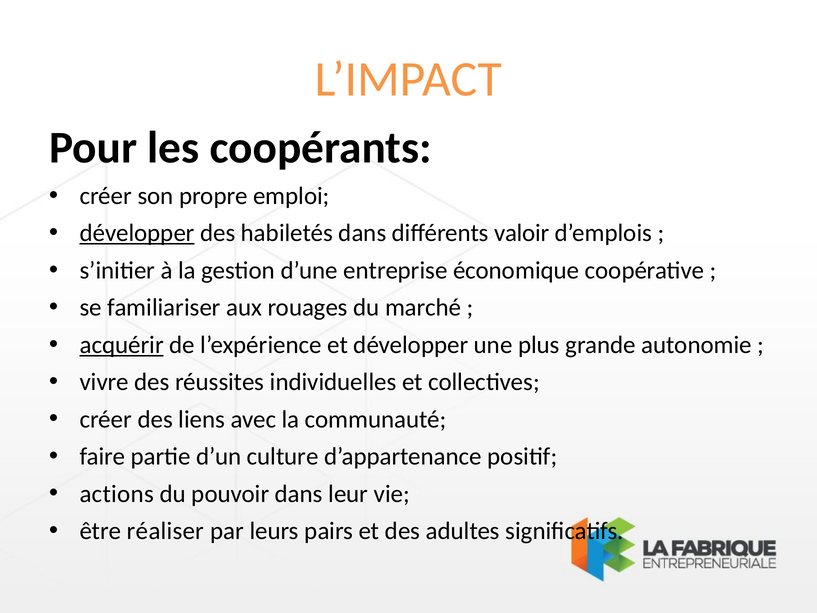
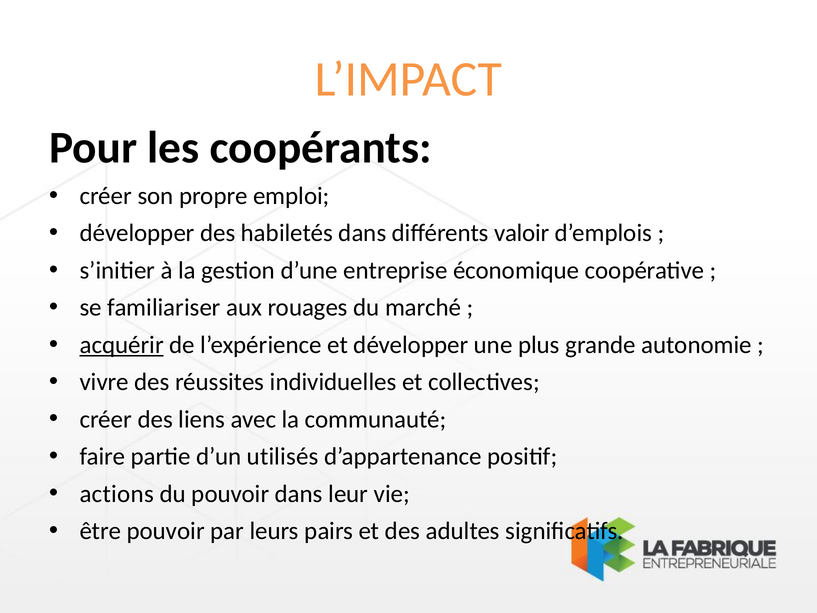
développer underline: present -> none (137, 233)
culture: culture -> utilisés (283, 456)
être réaliser: réaliser -> pouvoir (166, 531)
